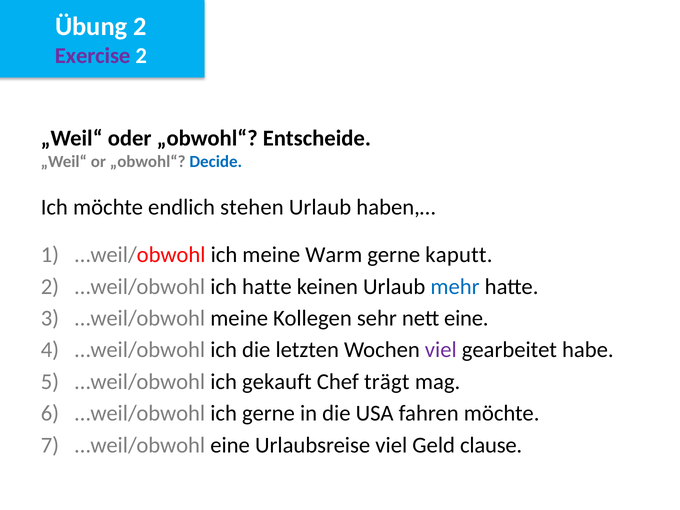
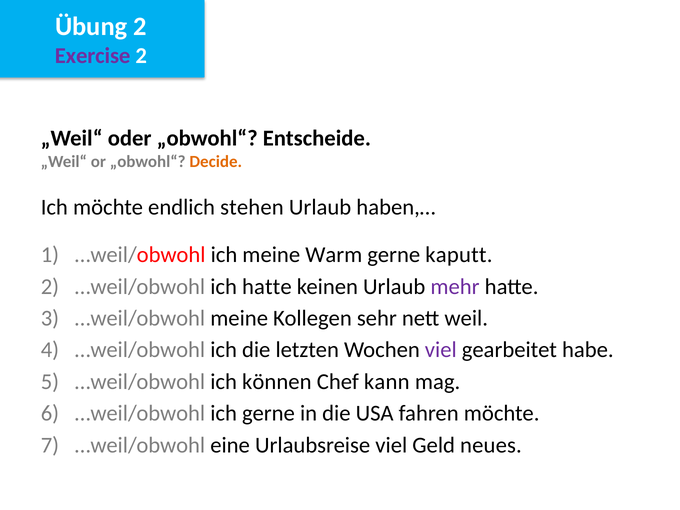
Decide colour: blue -> orange (216, 162)
mehr colour: blue -> purple (455, 287)
nett eine: eine -> weil (466, 318)
gekauft: gekauft -> können (277, 382)
trägt: trägt -> kann (387, 382)
clause: clause -> neues (491, 445)
